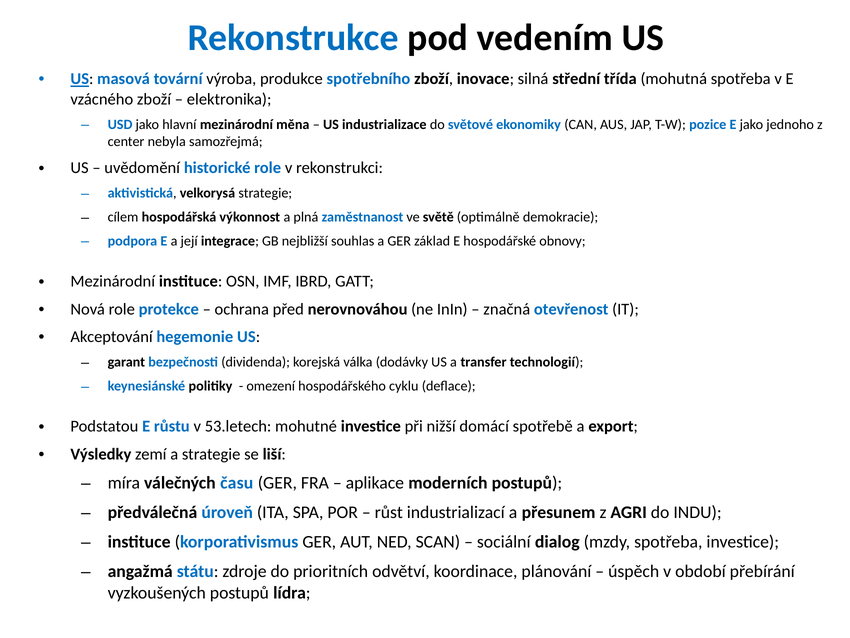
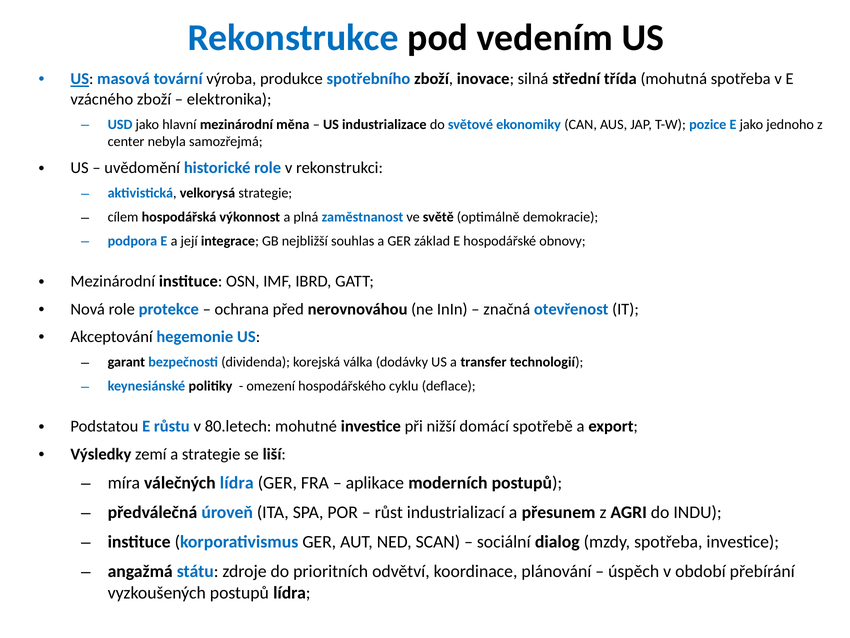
53.letech: 53.letech -> 80.letech (238, 426)
válečných času: času -> lídra (237, 483)
